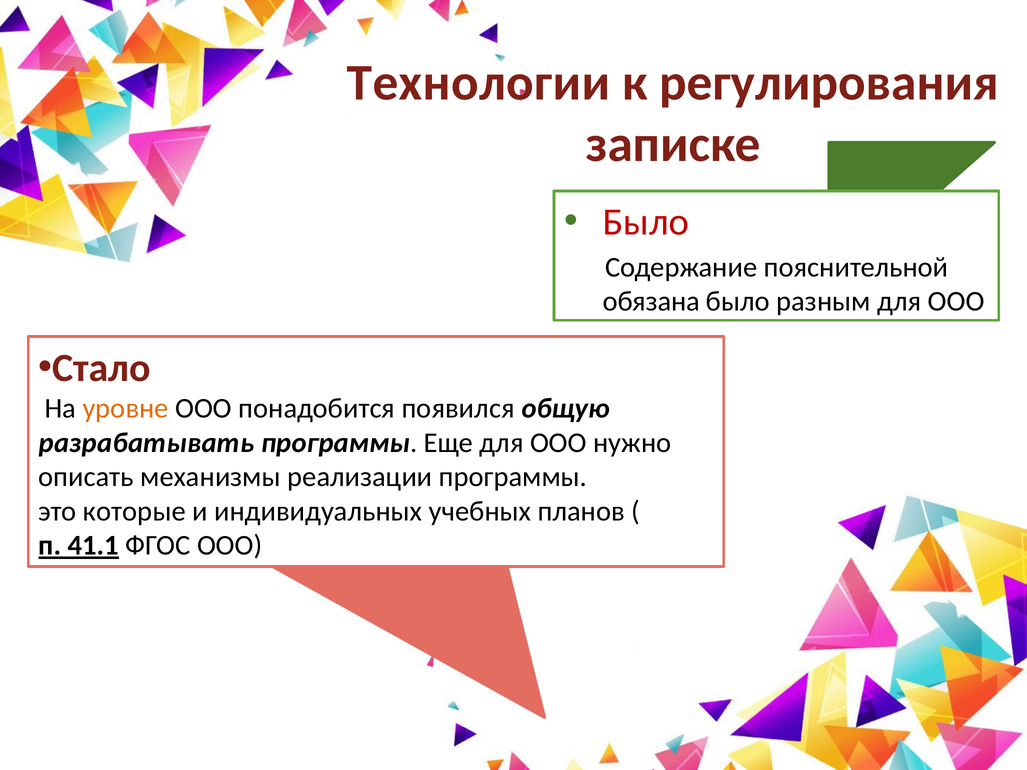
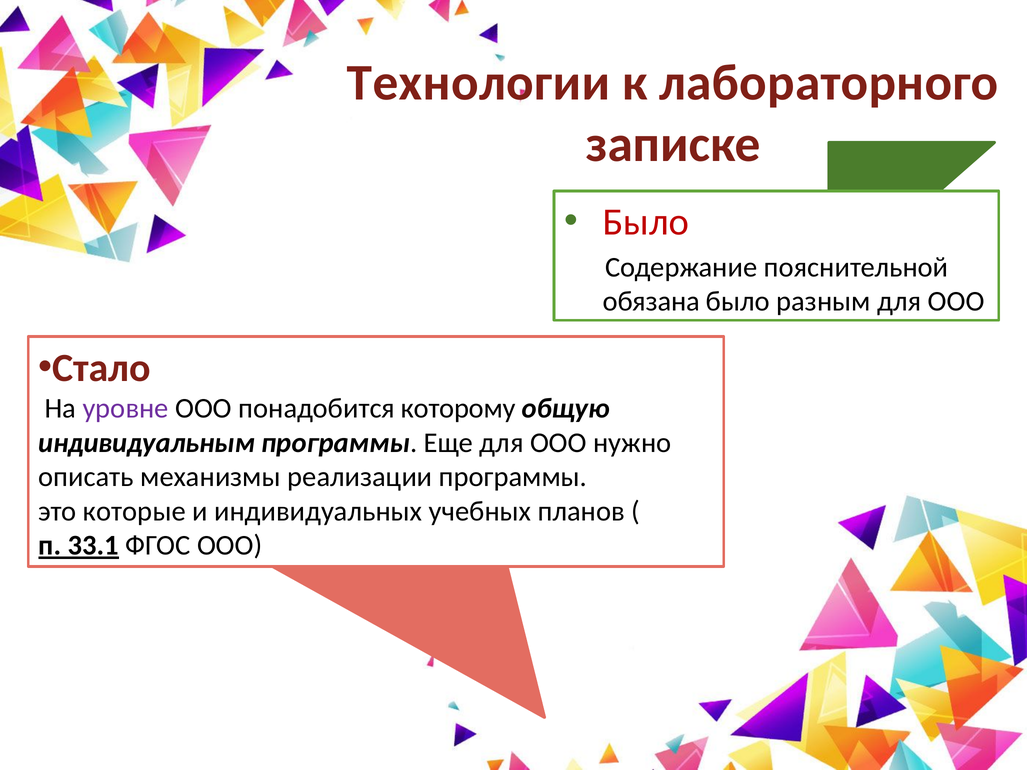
регулирования: регулирования -> лабораторного (829, 83)
уровне colour: orange -> purple (126, 409)
появился: появился -> которому (458, 409)
разрабатывать: разрабатывать -> индивидуальным (147, 443)
41.1: 41.1 -> 33.1 (93, 546)
